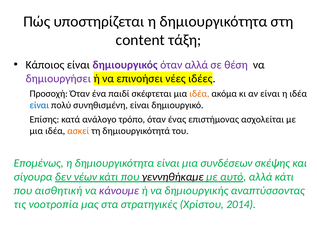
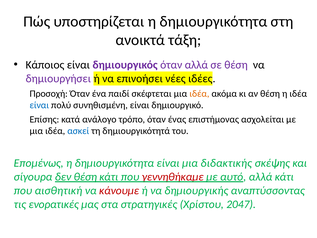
content: content -> ανοικτά (140, 40)
αν είναι: είναι -> θέση (270, 93)
ασκεί colour: orange -> blue (78, 131)
συνδέσεων: συνδέσεων -> διδακτικής (226, 163)
δεν νέων: νέων -> θέση (85, 177)
γεννηθήκαμε colour: black -> red (173, 177)
κάνουμε colour: purple -> red (119, 190)
νοοτροπία: νοοτροπία -> ενορατικές (54, 204)
2014: 2014 -> 2047 (241, 204)
